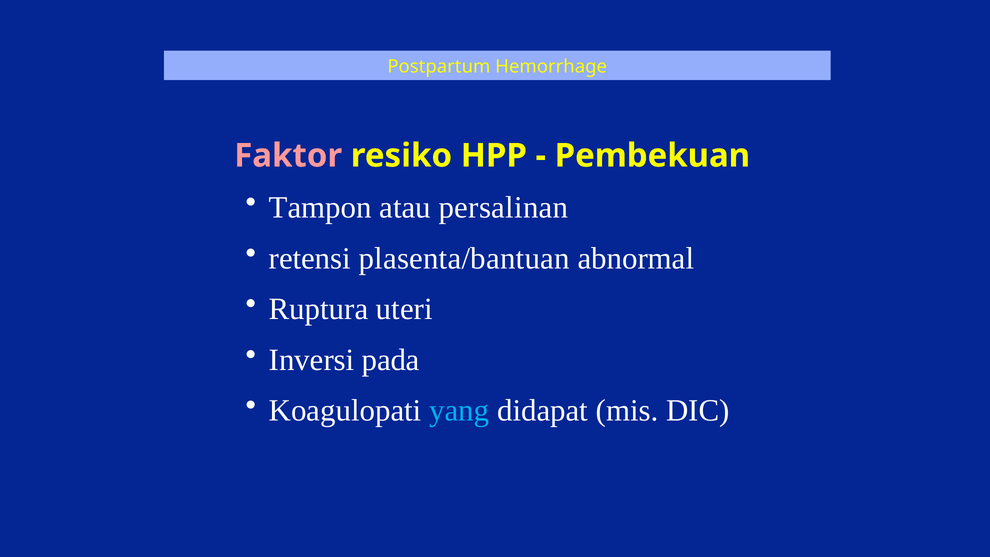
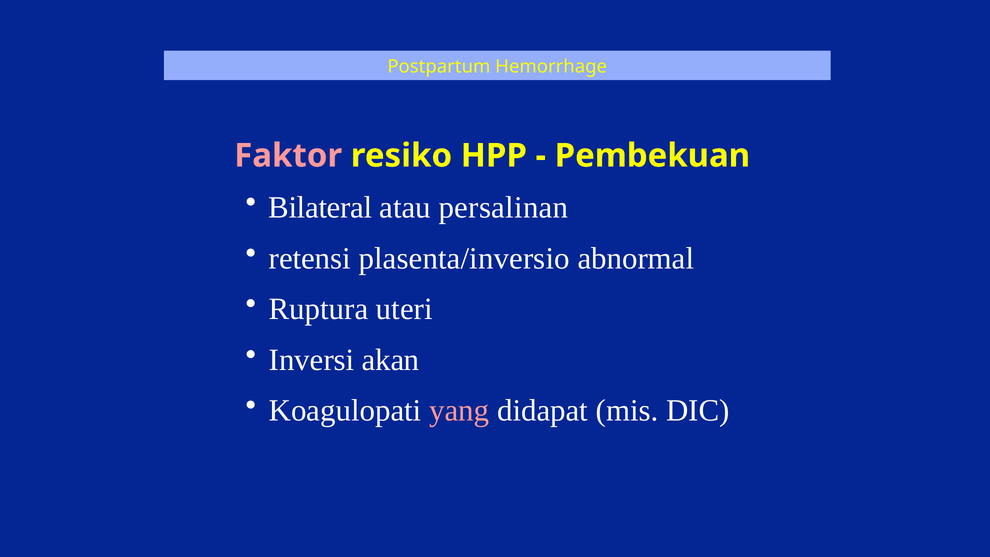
Tampon: Tampon -> Bilateral (320, 207)
plasenta/bantuan: plasenta/bantuan -> plasenta/inversio (464, 258)
pada: pada -> akan (391, 360)
yang colour: light blue -> pink (459, 410)
